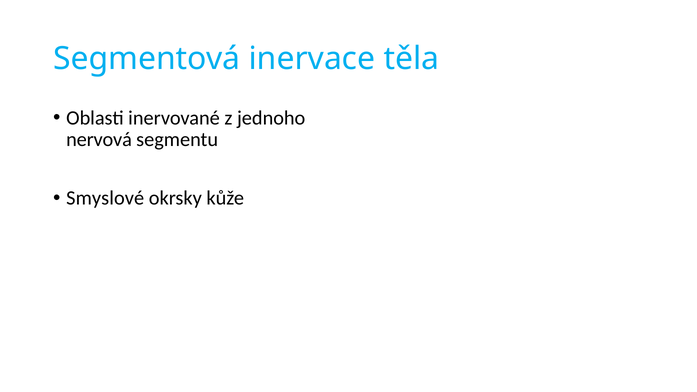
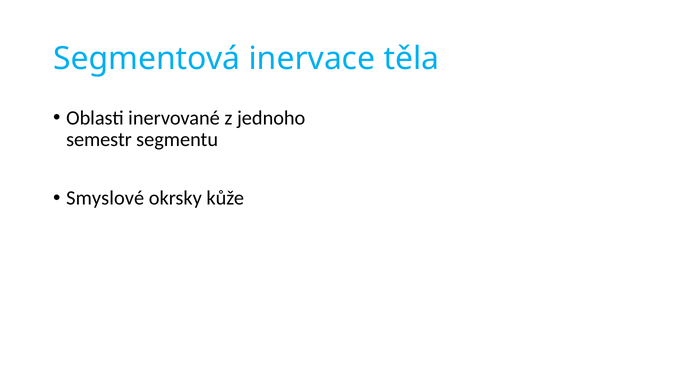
nervová: nervová -> semestr (99, 140)
